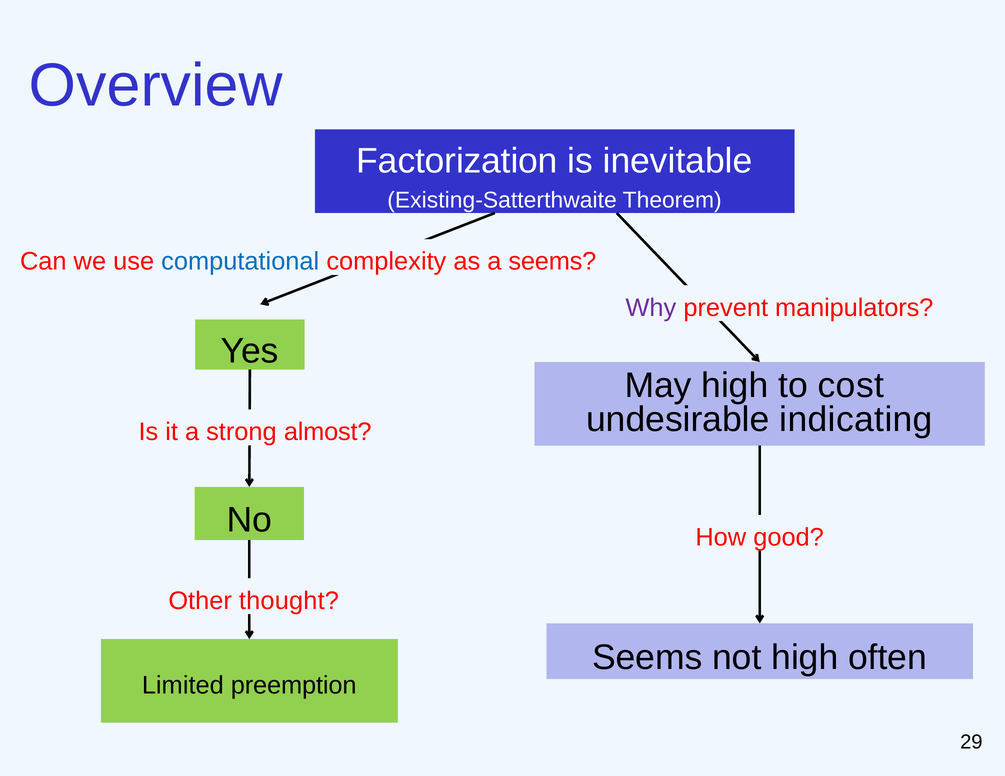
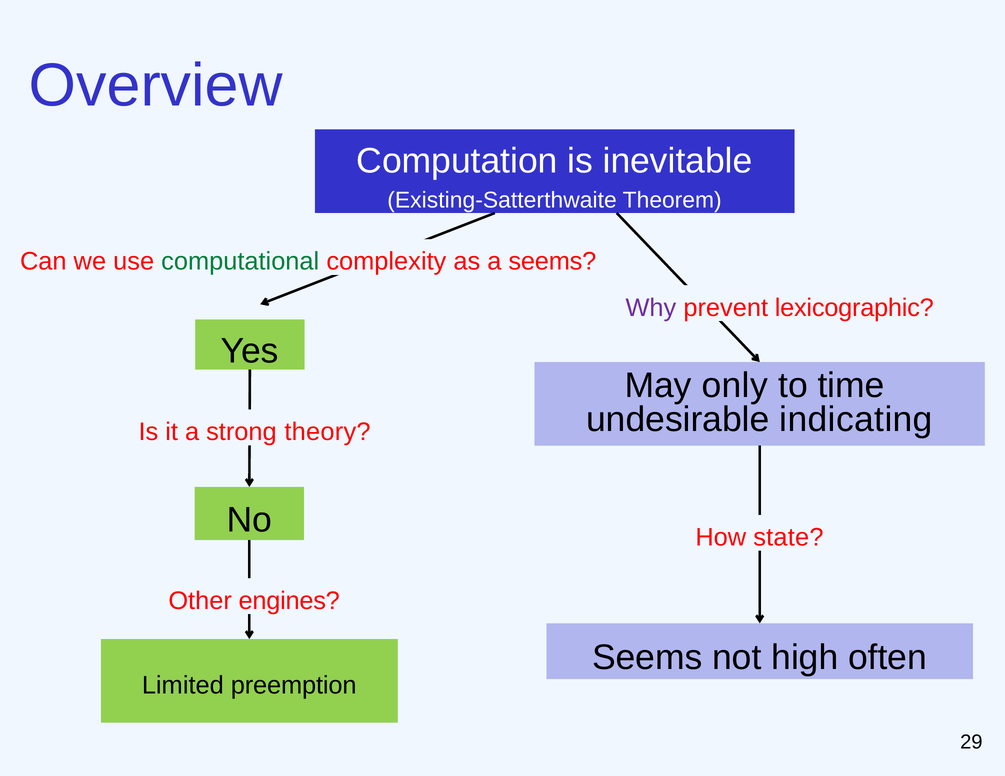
Factorization: Factorization -> Computation (457, 161)
computational colour: blue -> green (240, 262)
manipulators: manipulators -> lexicographic (854, 308)
May high: high -> only (735, 386)
cost: cost -> time (851, 386)
almost: almost -> theory (327, 432)
good: good -> state (788, 538)
thought: thought -> engines (289, 601)
